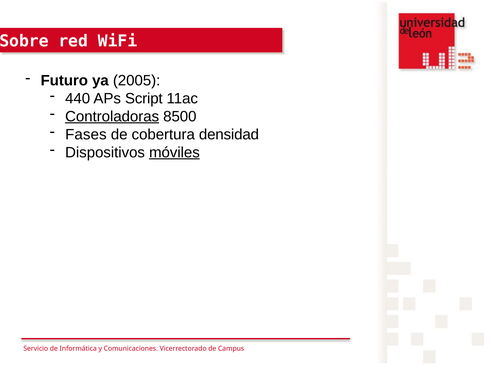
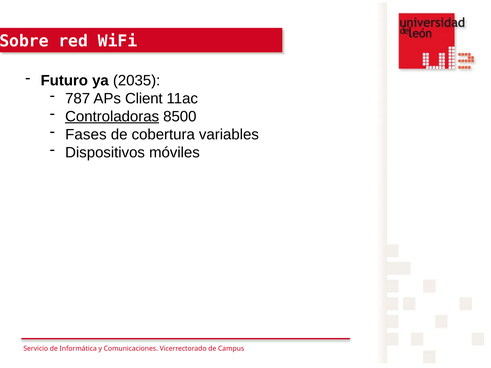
2005: 2005 -> 2035 (137, 81)
440: 440 -> 787 (78, 99)
Script: Script -> Client (144, 99)
densidad: densidad -> variables (229, 135)
móviles underline: present -> none (174, 153)
